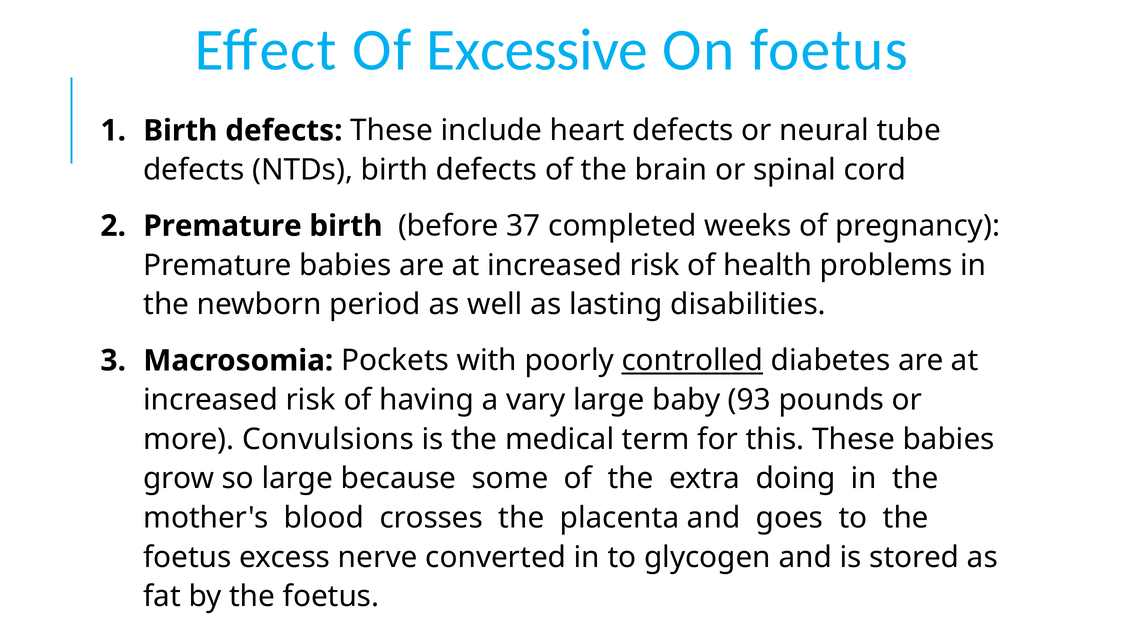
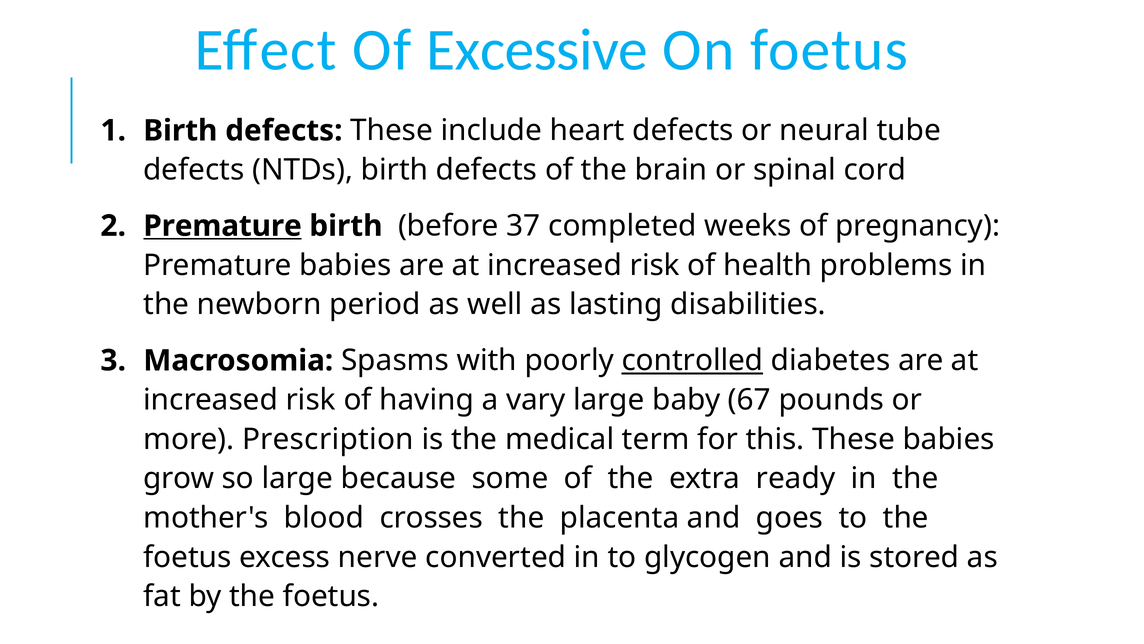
Premature underline: none -> present (223, 226)
Pockets: Pockets -> Spasms (395, 360)
93: 93 -> 67 (749, 400)
Convulsions: Convulsions -> Prescription (328, 439)
doing: doing -> ready (795, 478)
